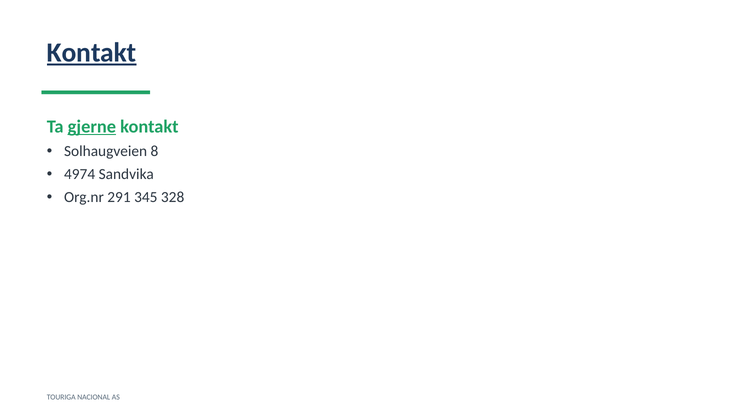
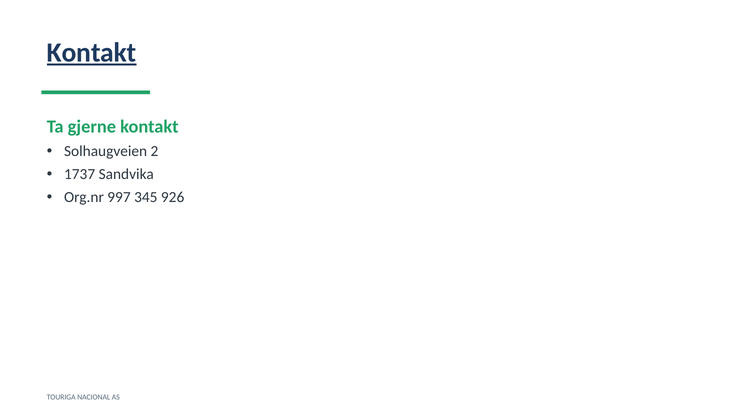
gjerne underline: present -> none (92, 127)
8: 8 -> 2 (155, 151)
4974: 4974 -> 1737 (80, 174)
291: 291 -> 997 (119, 197)
328: 328 -> 926 (173, 197)
